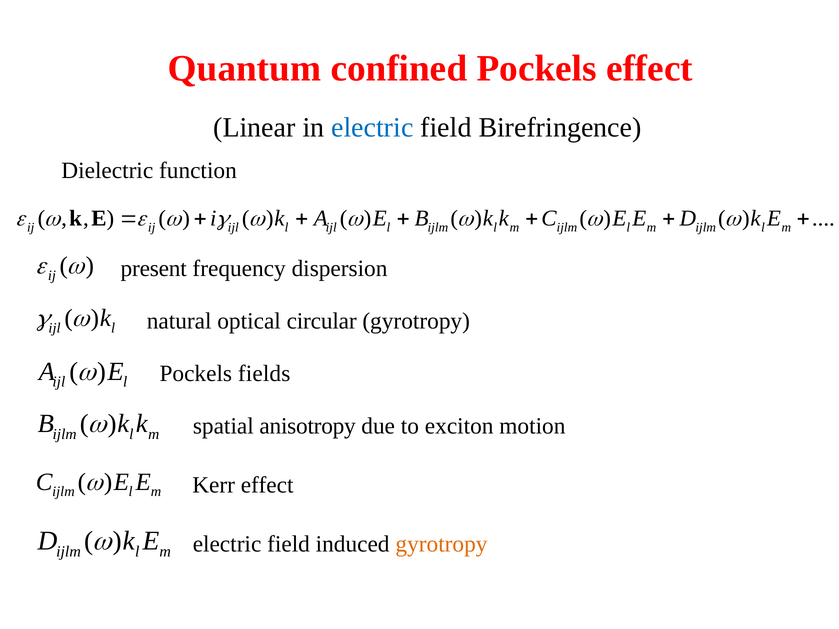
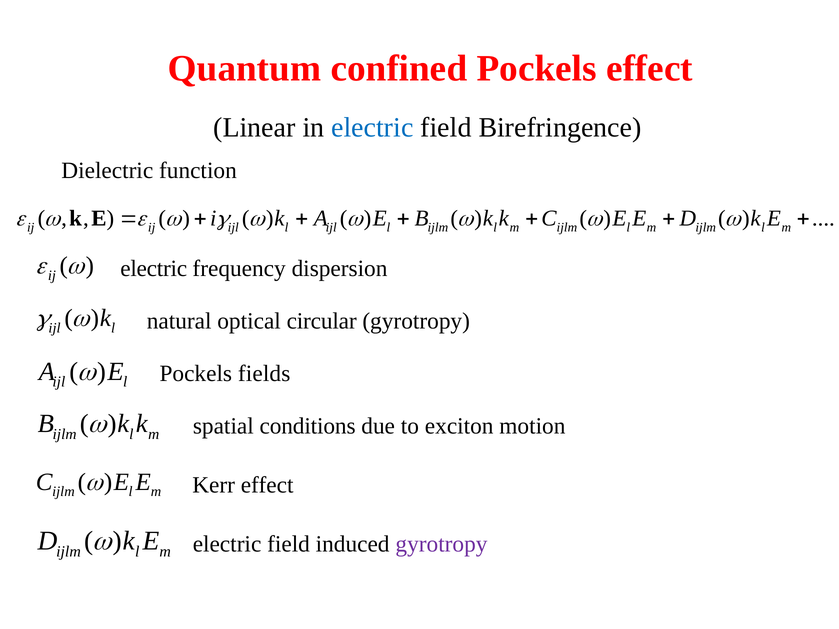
present: present -> electric (154, 269)
anisotropy: anisotropy -> conditions (308, 426)
gyrotropy colour: orange -> purple (441, 544)
